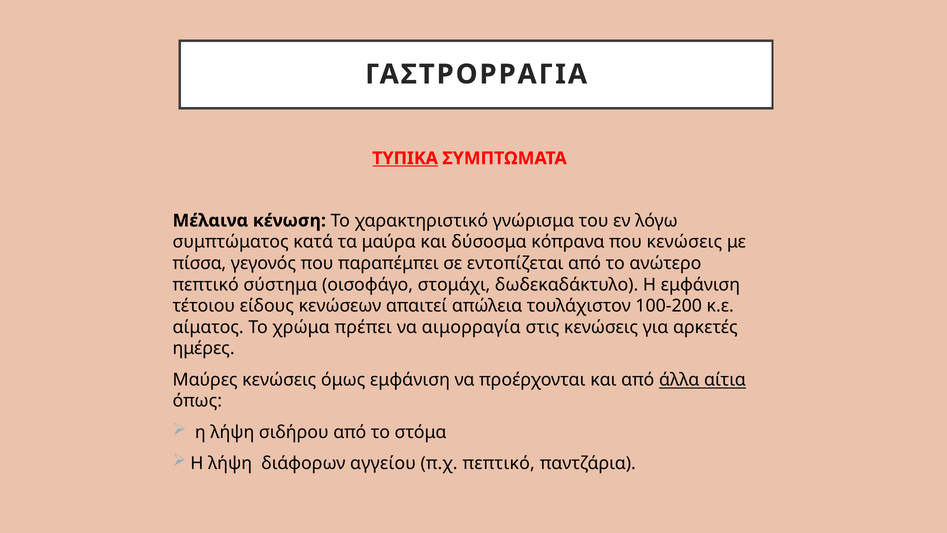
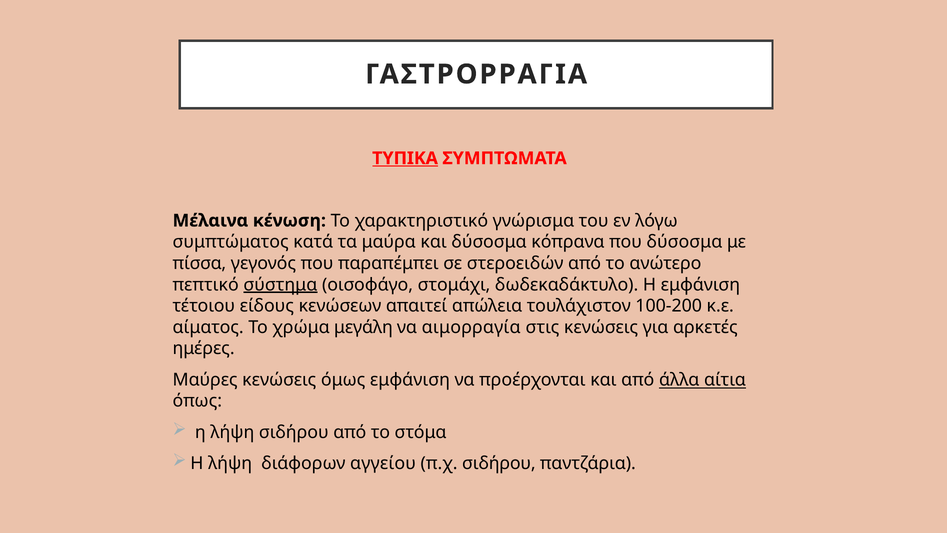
που κενώσεις: κενώσεις -> δύσοσμα (684, 242)
εντοπίζεται: εντοπίζεται -> στεροειδών (515, 263)
σύστημα underline: none -> present (280, 284)
πρέπει: πρέπει -> μεγάλη (363, 327)
π.χ πεπτικό: πεπτικό -> σιδήρου (499, 463)
